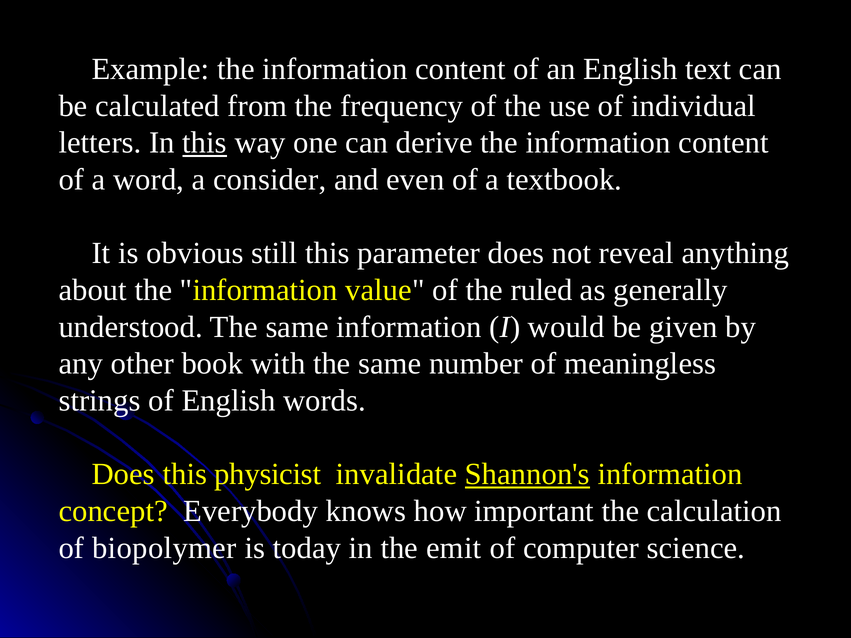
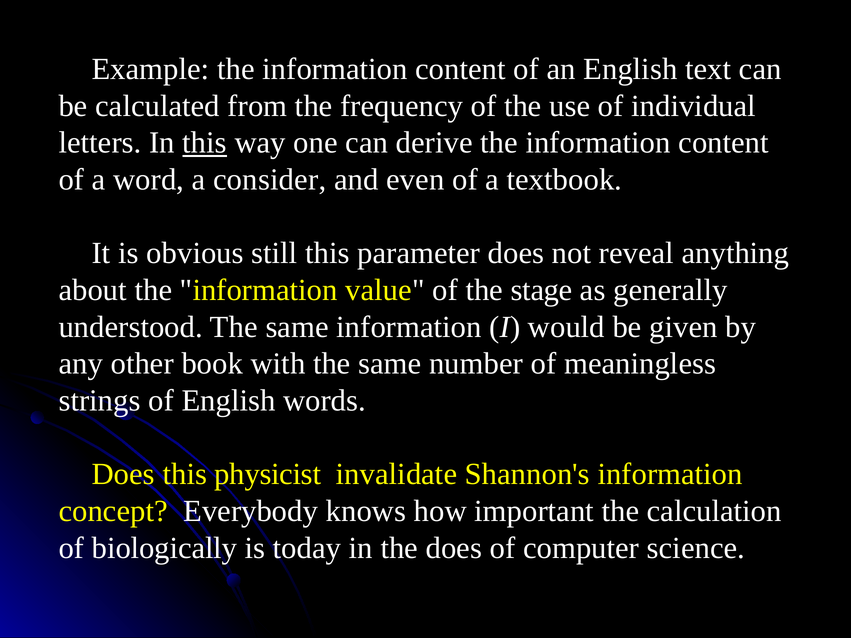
ruled: ruled -> stage (542, 290)
Shannon's underline: present -> none (527, 474)
biopolymer: biopolymer -> biologically (165, 548)
the emit: emit -> does (454, 548)
